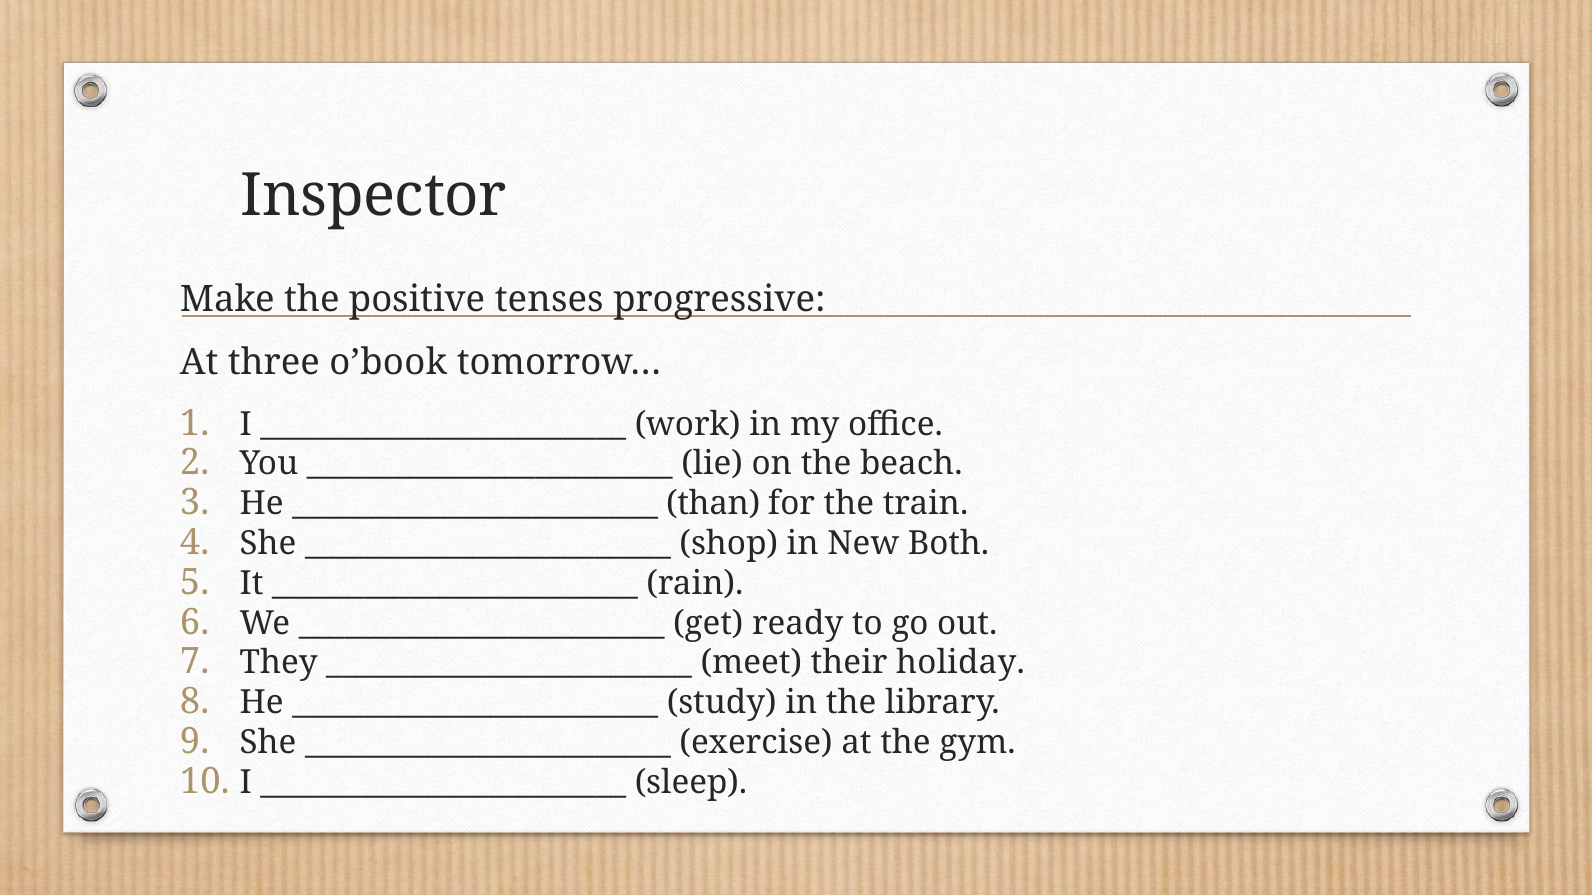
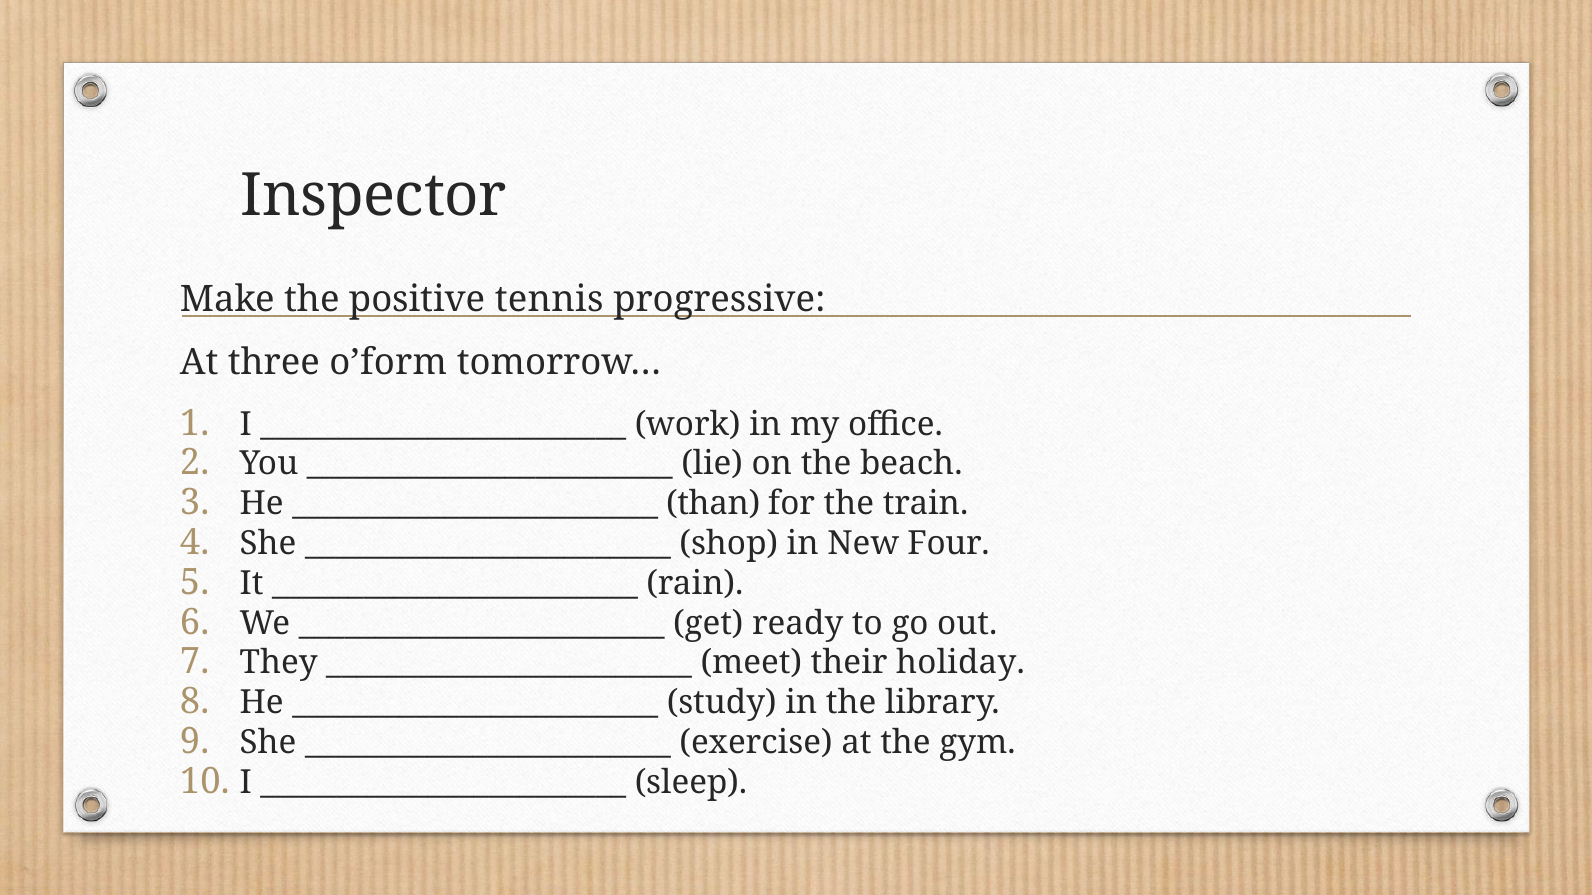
tenses: tenses -> tennis (549, 299)
o’book: o’book -> o’form (388, 363)
Both: Both -> Four (949, 544)
